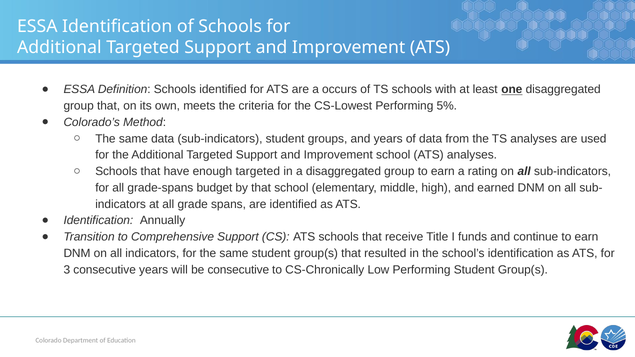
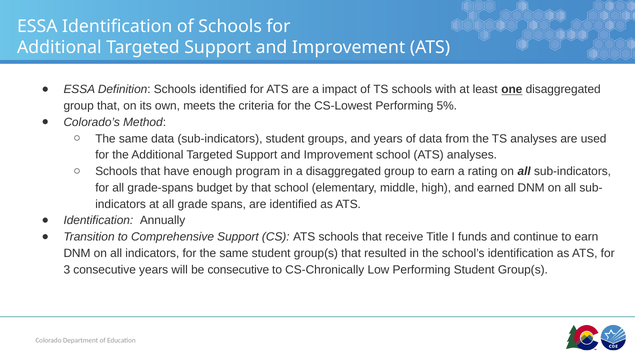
occurs: occurs -> impact (340, 89)
enough targeted: targeted -> program (258, 171)
